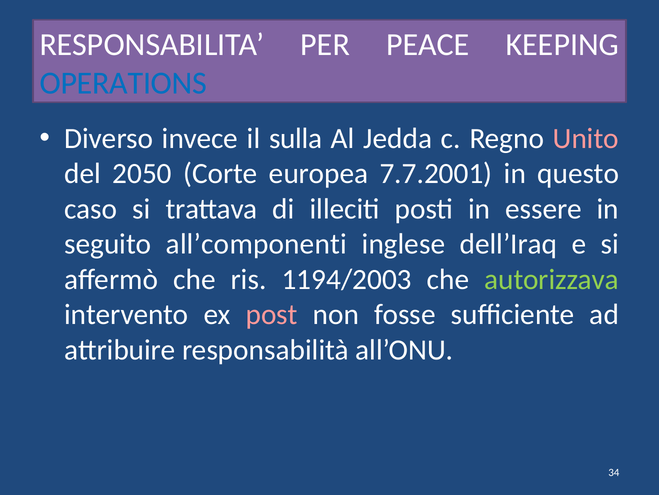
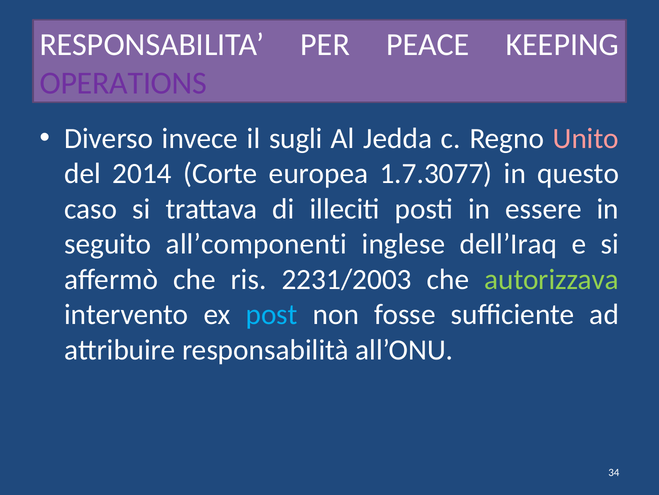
OPERATIONS colour: blue -> purple (123, 83)
sulla: sulla -> sugli (296, 138)
2050: 2050 -> 2014 (142, 173)
7.7.2001: 7.7.2001 -> 1.7.3077 (436, 173)
1194/2003: 1194/2003 -> 2231/2003 (347, 279)
post colour: pink -> light blue (272, 314)
